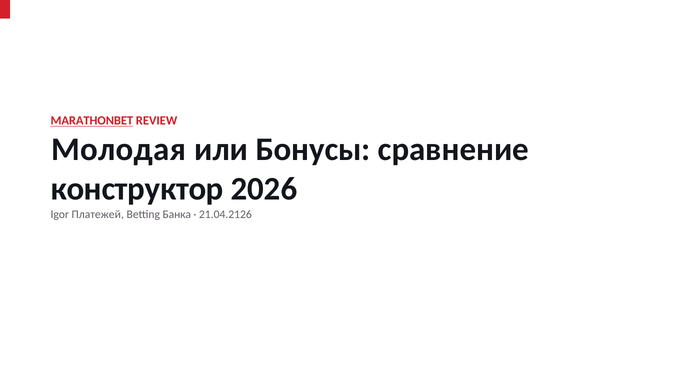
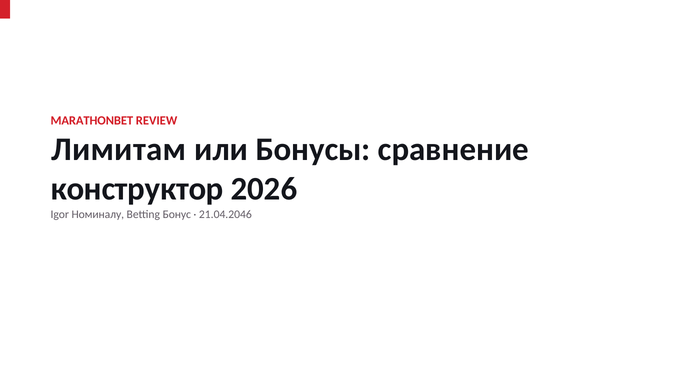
MARATHONBET underline: present -> none (92, 121)
Молодая: Молодая -> Лимитам (119, 150)
Платежей: Платежей -> Номиналу (98, 214)
Банка: Банка -> Бонус (177, 214)
21.04.2126: 21.04.2126 -> 21.04.2046 (225, 214)
